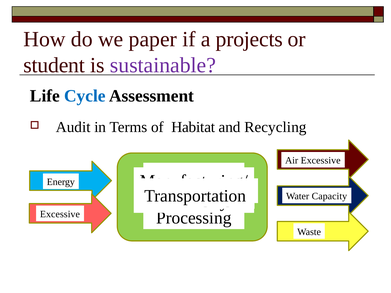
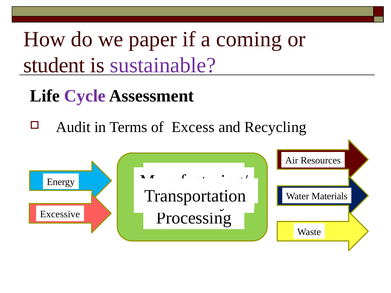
projects: projects -> coming (249, 39)
Cycle colour: blue -> purple (85, 96)
Habitat: Habitat -> Excess (193, 127)
Air Excessive: Excessive -> Resources (321, 161)
Capacity: Capacity -> Materials (330, 196)
